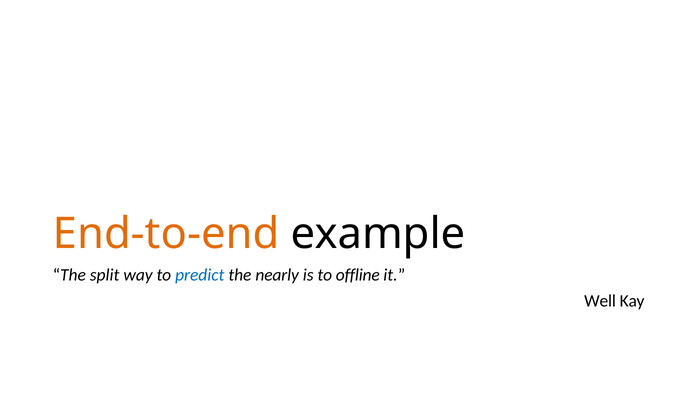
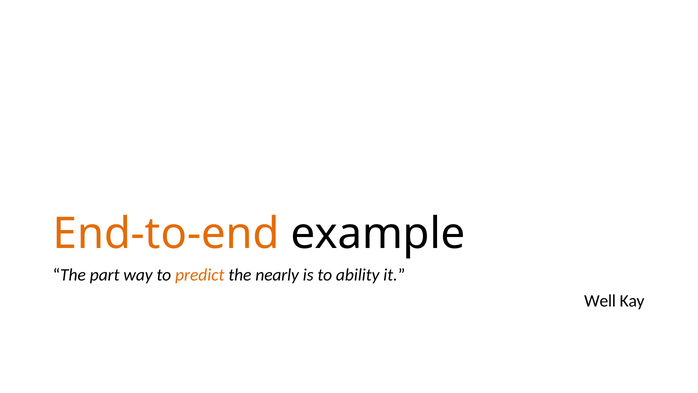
split: split -> part (105, 275)
predict colour: blue -> orange (200, 275)
offline: offline -> ability (358, 275)
